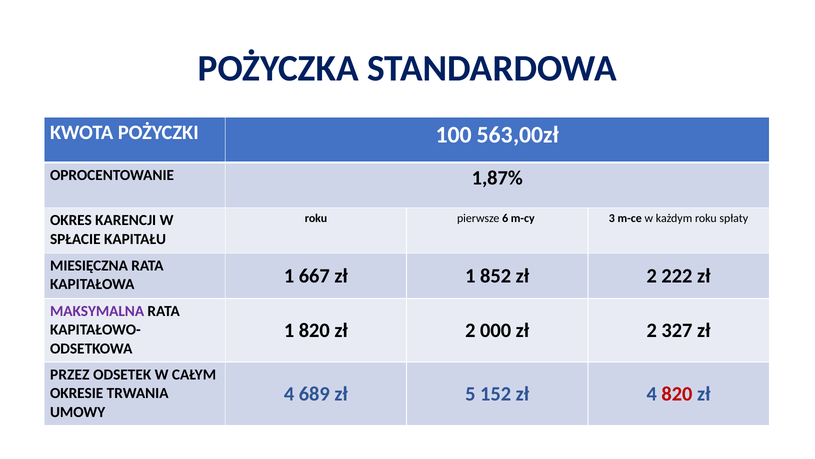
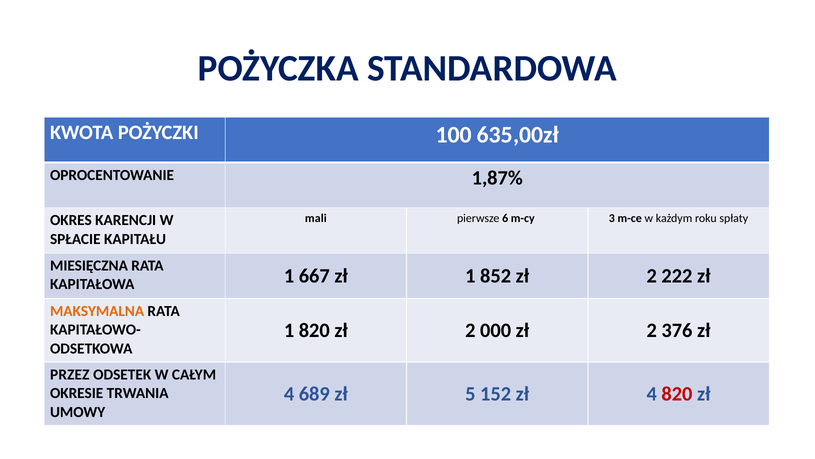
563,00zł: 563,00zł -> 635,00zł (518, 135)
roku: roku -> mali (316, 218)
MAKSYMALNA colour: purple -> orange (97, 311)
327: 327 -> 376 (677, 330)
